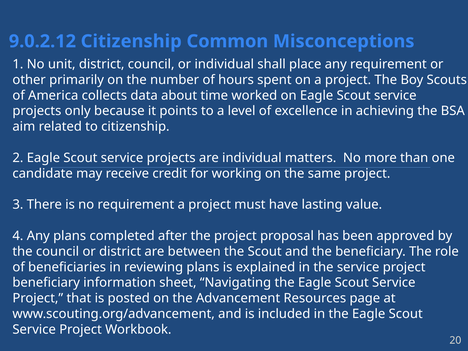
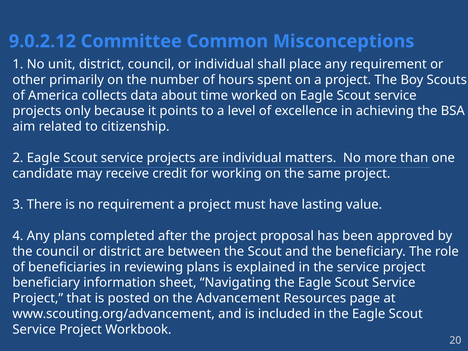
9.0.2.12 Citizenship: Citizenship -> Committee (131, 41)
